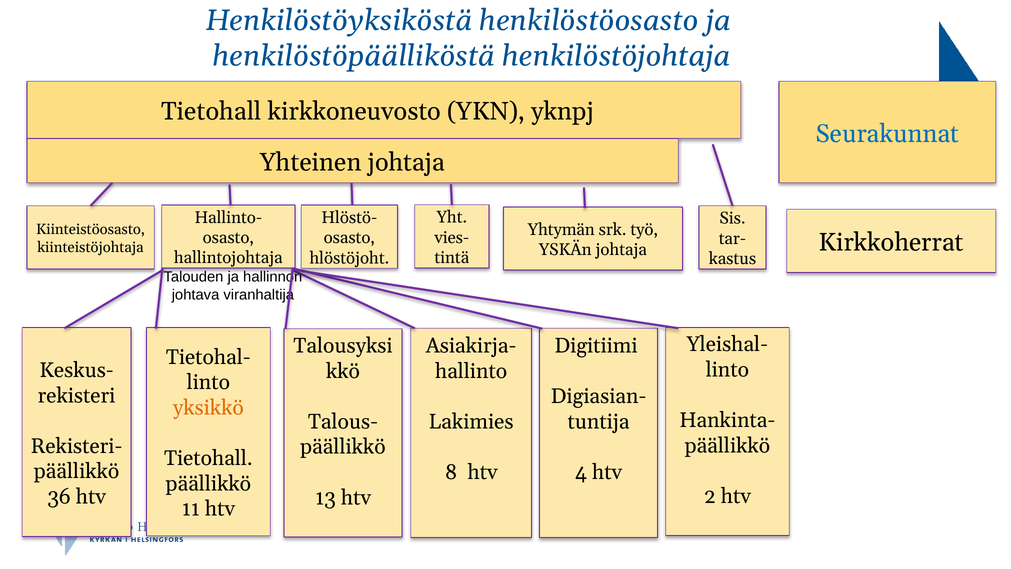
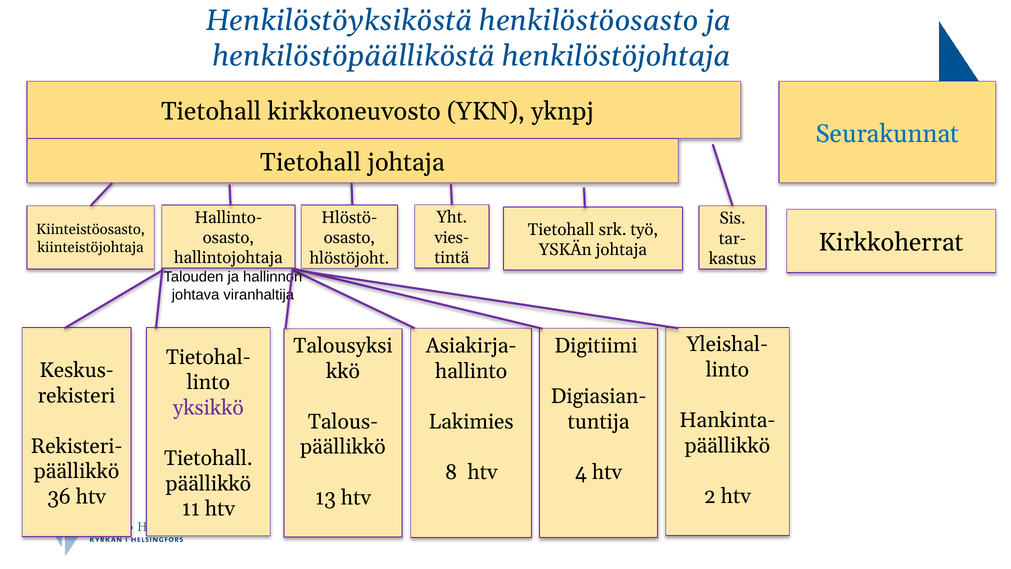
Yhteinen: Yhteinen -> Tietohall (311, 162)
Yhtymän: Yhtymän -> Tietohall (561, 229)
yksikkö colour: orange -> purple (208, 408)
